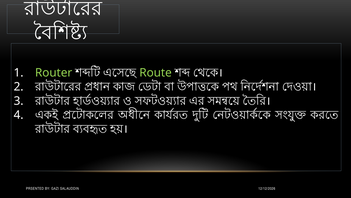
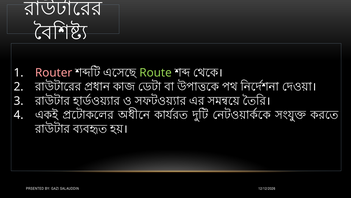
Router colour: light green -> pink (54, 73)
